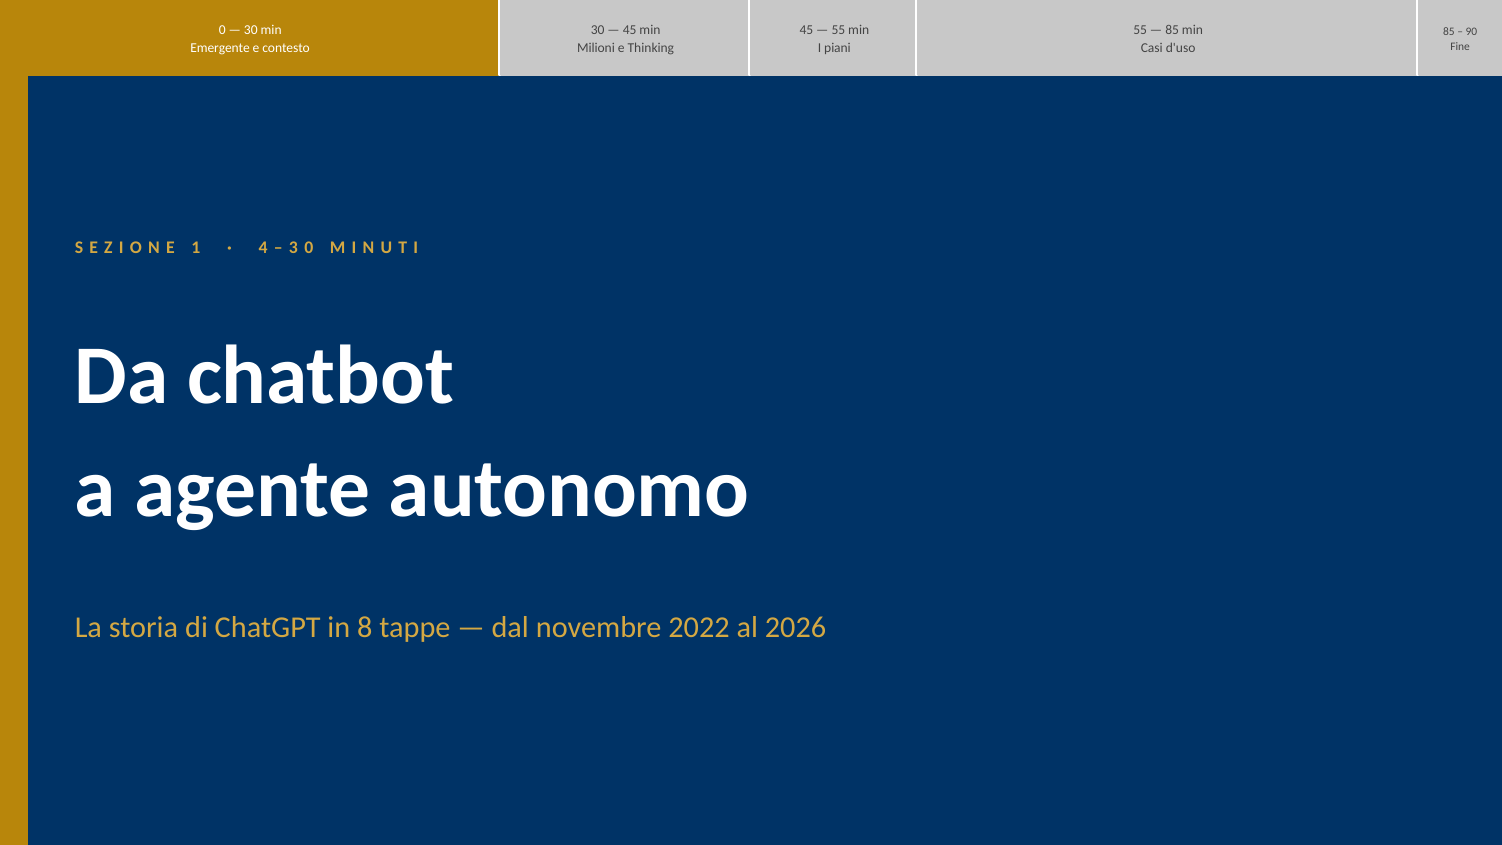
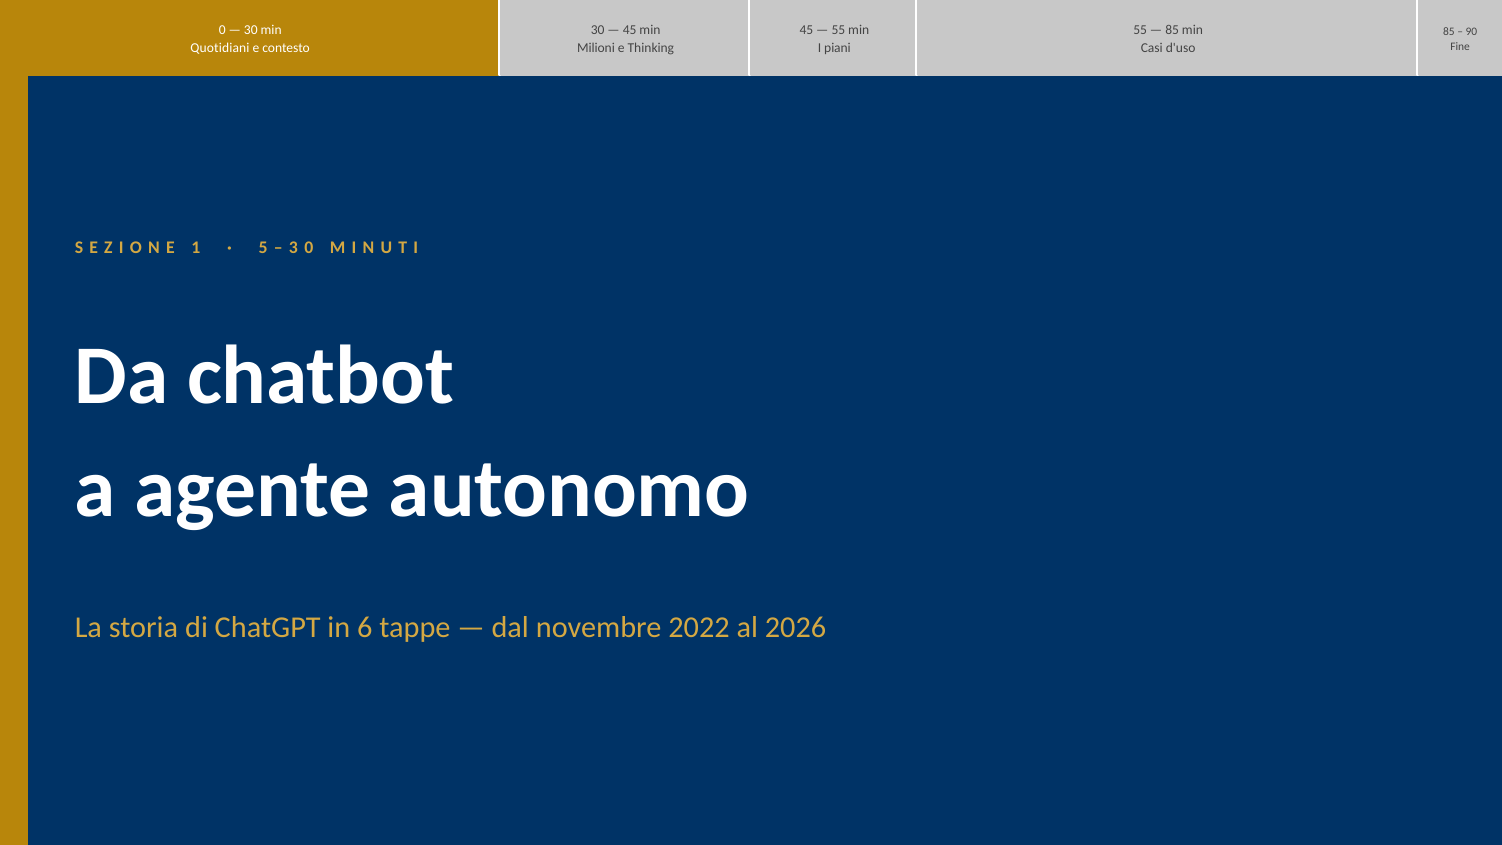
Emergente: Emergente -> Quotidiani (220, 48)
4: 4 -> 5 (263, 248)
8: 8 -> 6 (365, 627)
